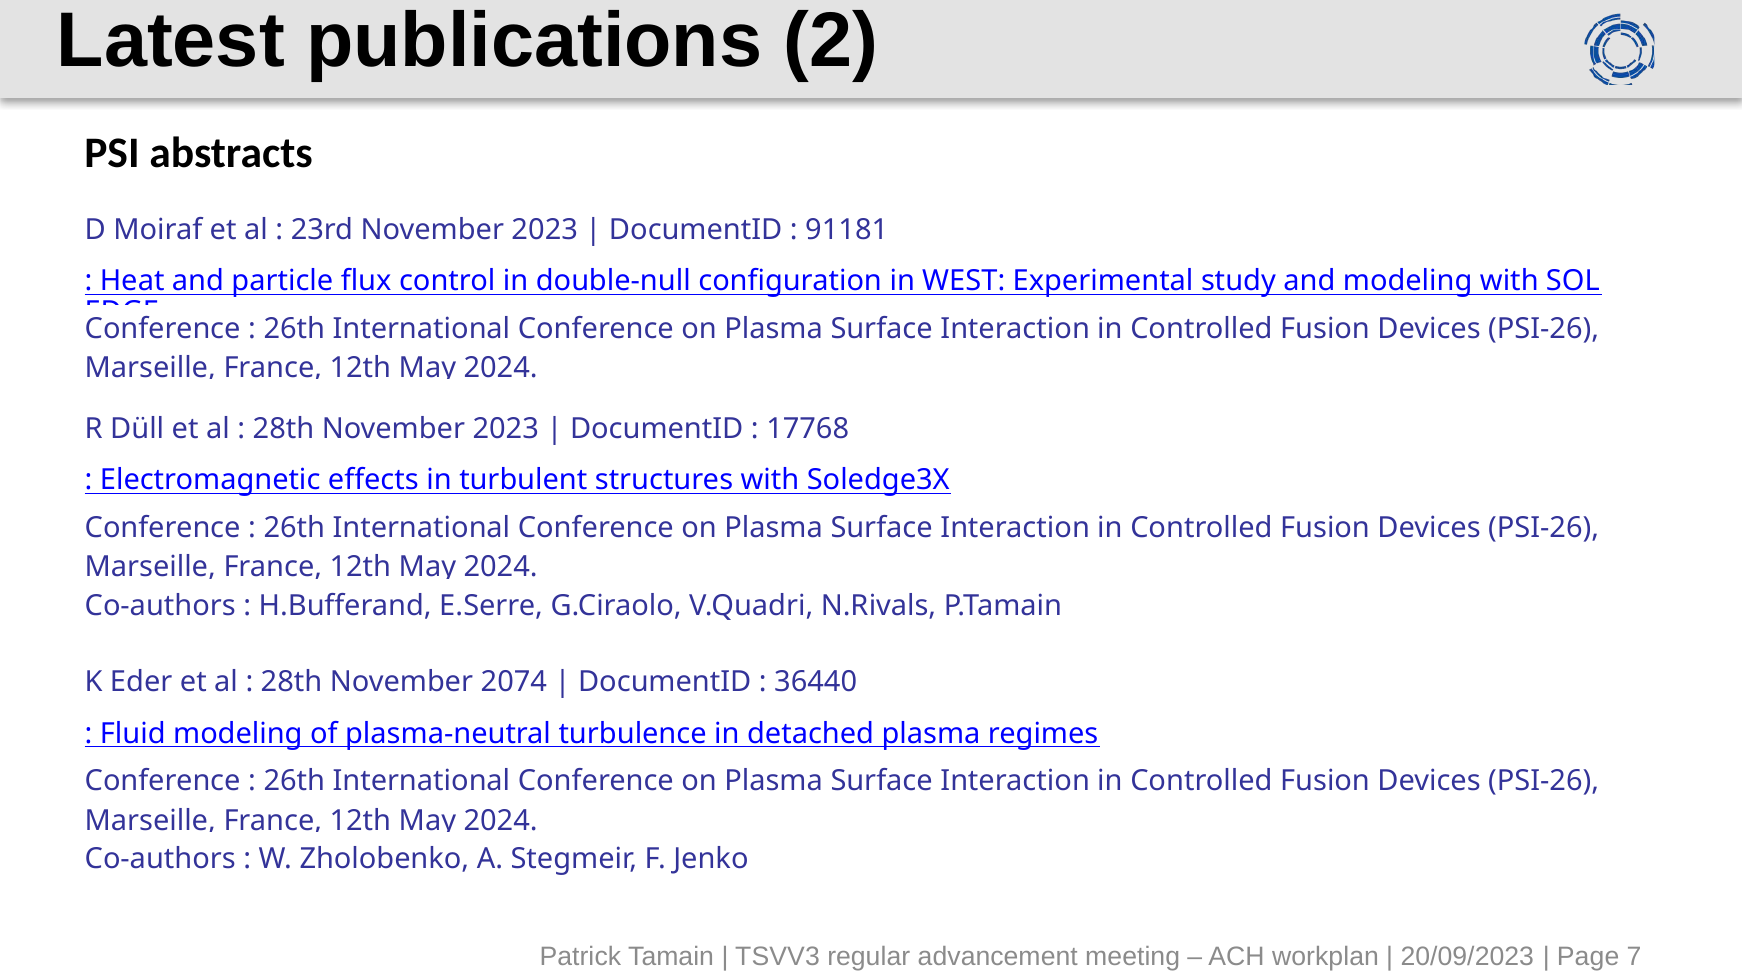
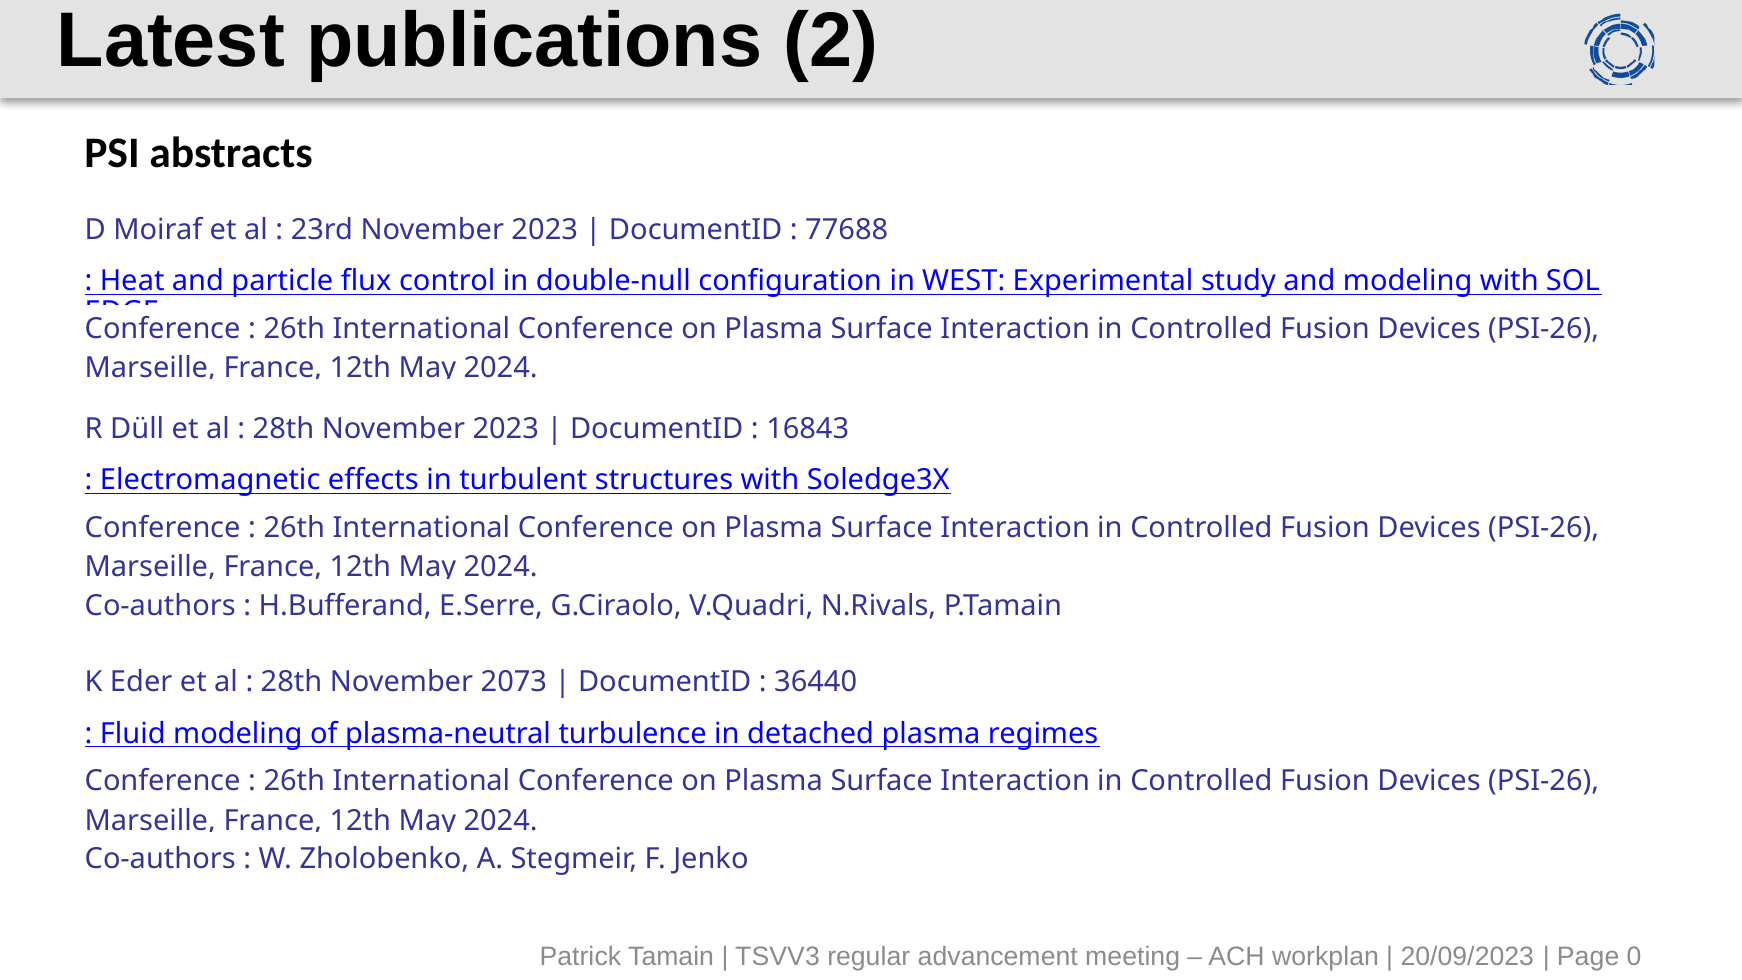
91181: 91181 -> 77688 (847, 230)
17768: 17768 -> 16843 (808, 429)
2074: 2074 -> 2073 (514, 682)
7: 7 -> 0 (1634, 956)
